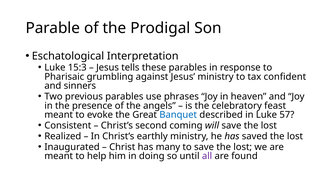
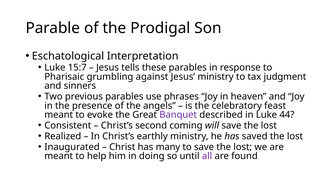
15:3: 15:3 -> 15:7 (77, 68)
confident: confident -> judgment (285, 77)
Banquet colour: blue -> purple (178, 115)
57: 57 -> 44 (287, 115)
